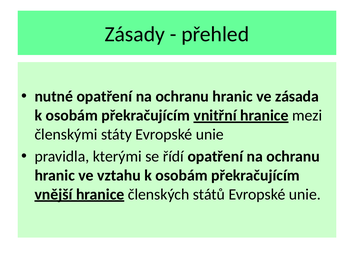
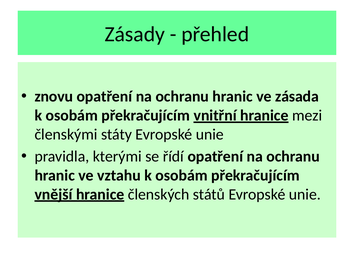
nutné: nutné -> znovu (54, 96)
